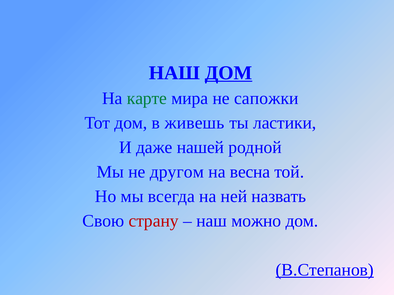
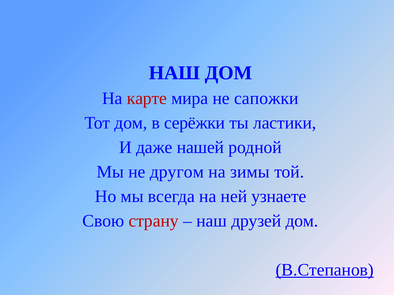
ДОМ underline: present -> none (229, 73)
карте colour: green -> red (147, 99)
живешь: живешь -> серёжки (195, 123)
весна: весна -> зимы (250, 172)
назвать: назвать -> узнаете (279, 197)
можно: можно -> друзей (256, 221)
